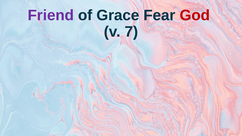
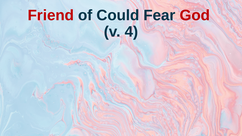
Friend colour: purple -> red (51, 15)
Grace: Grace -> Could (118, 15)
7: 7 -> 4 (131, 32)
